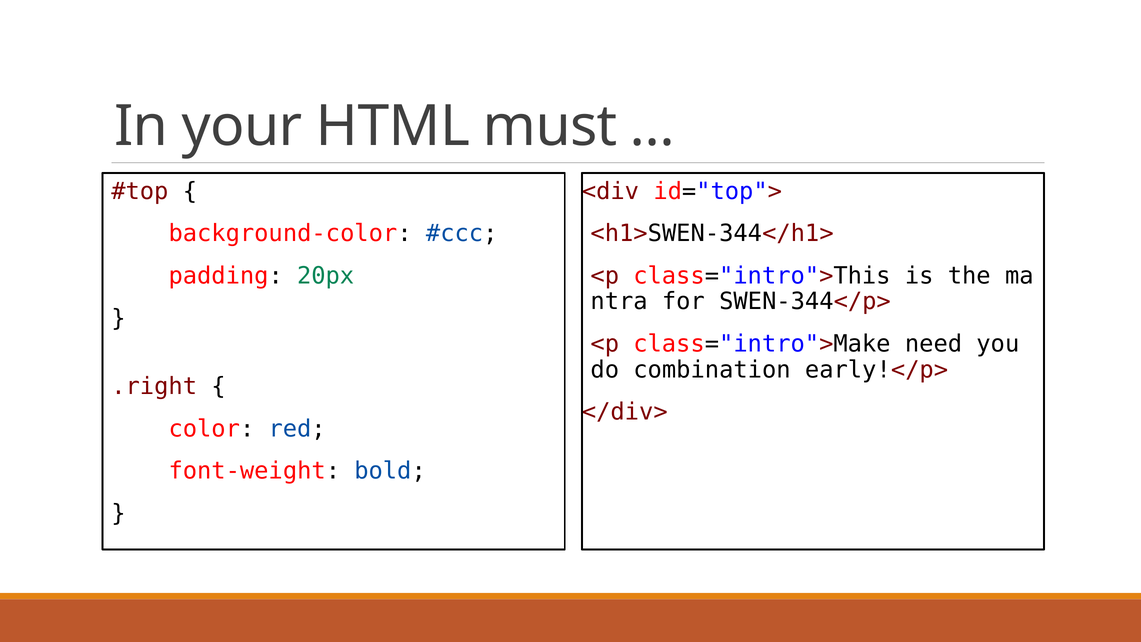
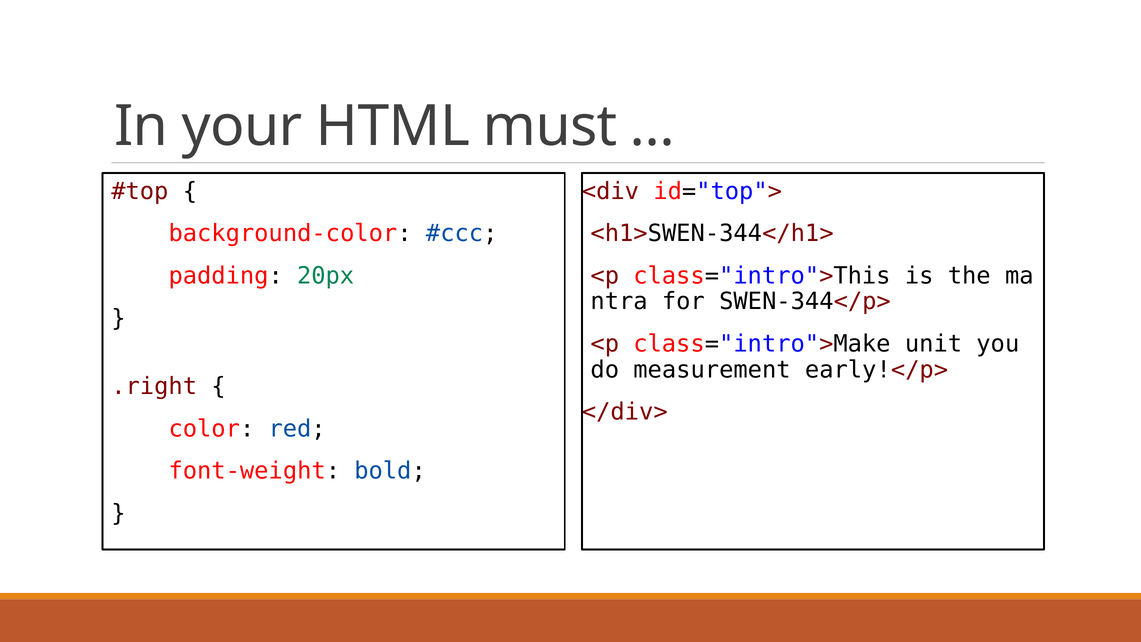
need: need -> unit (934, 344)
combination: combination -> measurement (712, 370)
